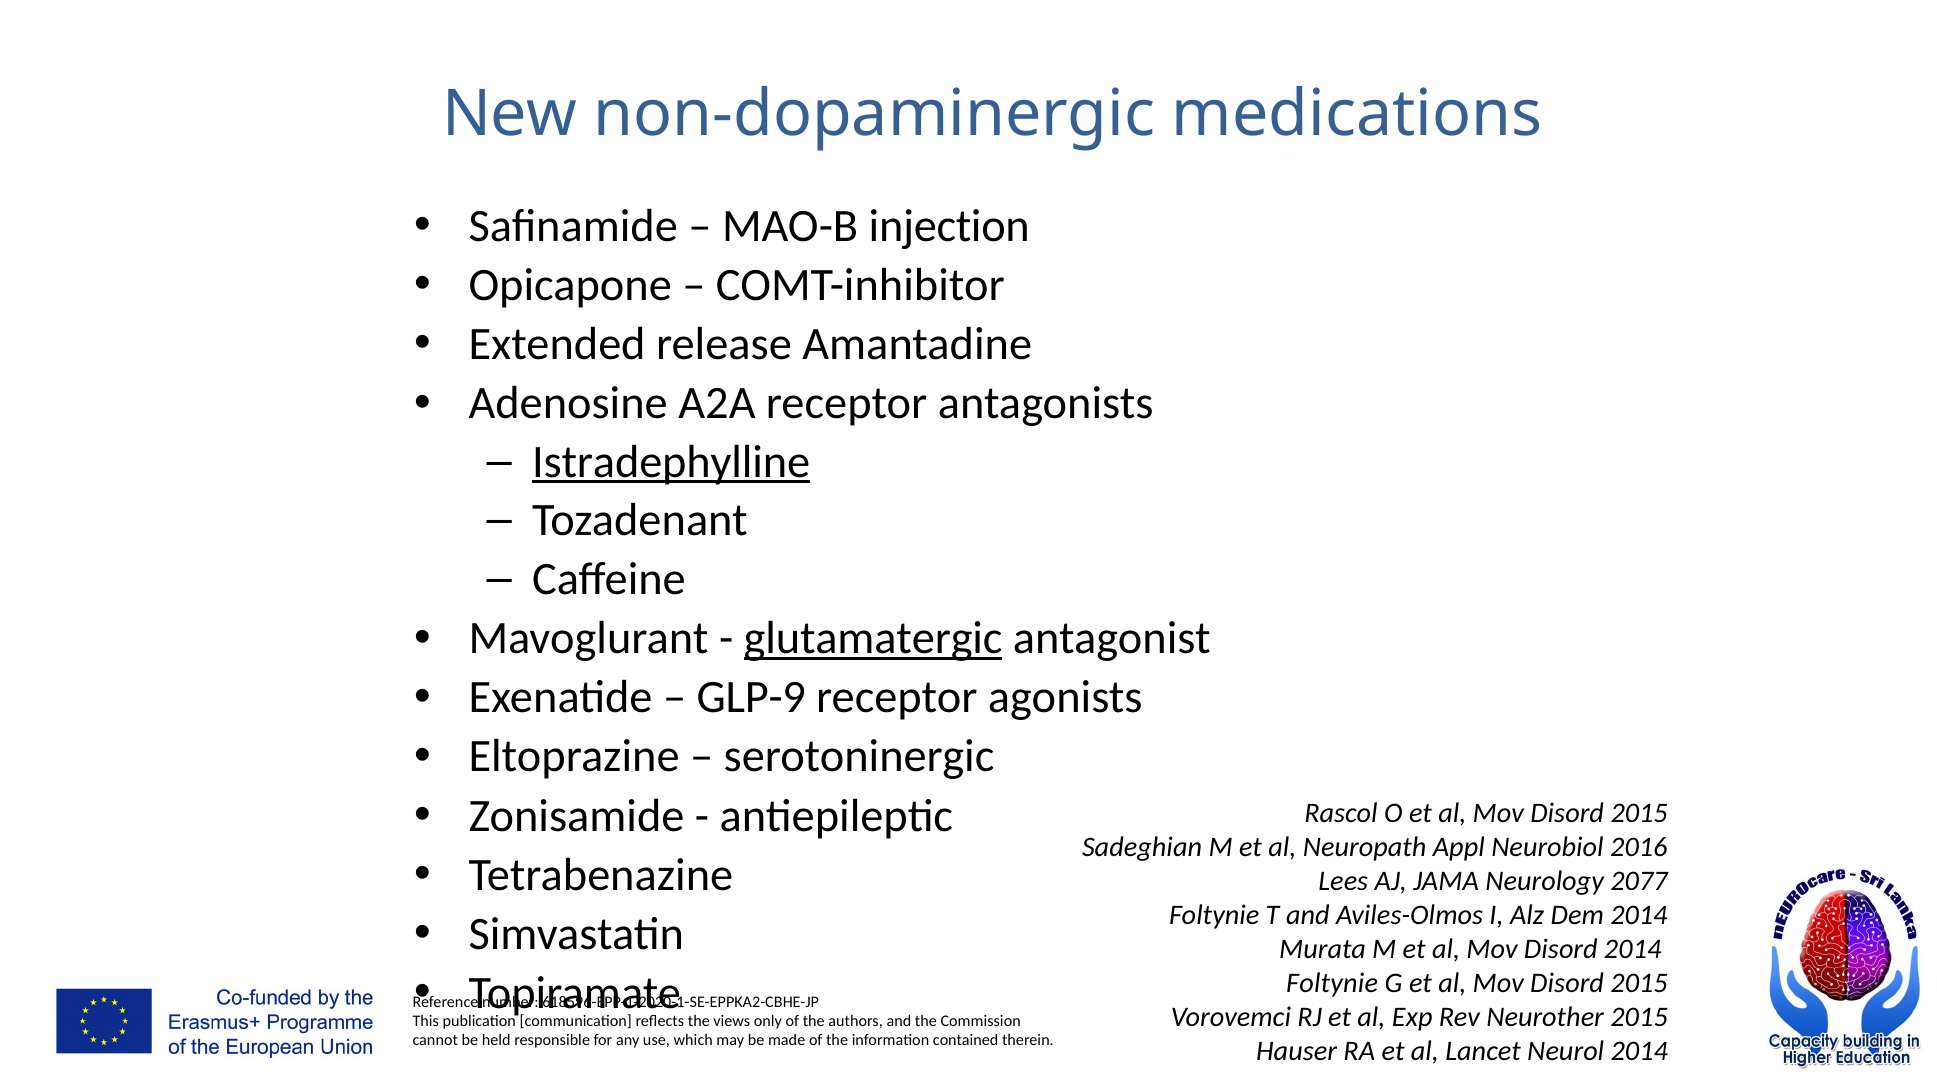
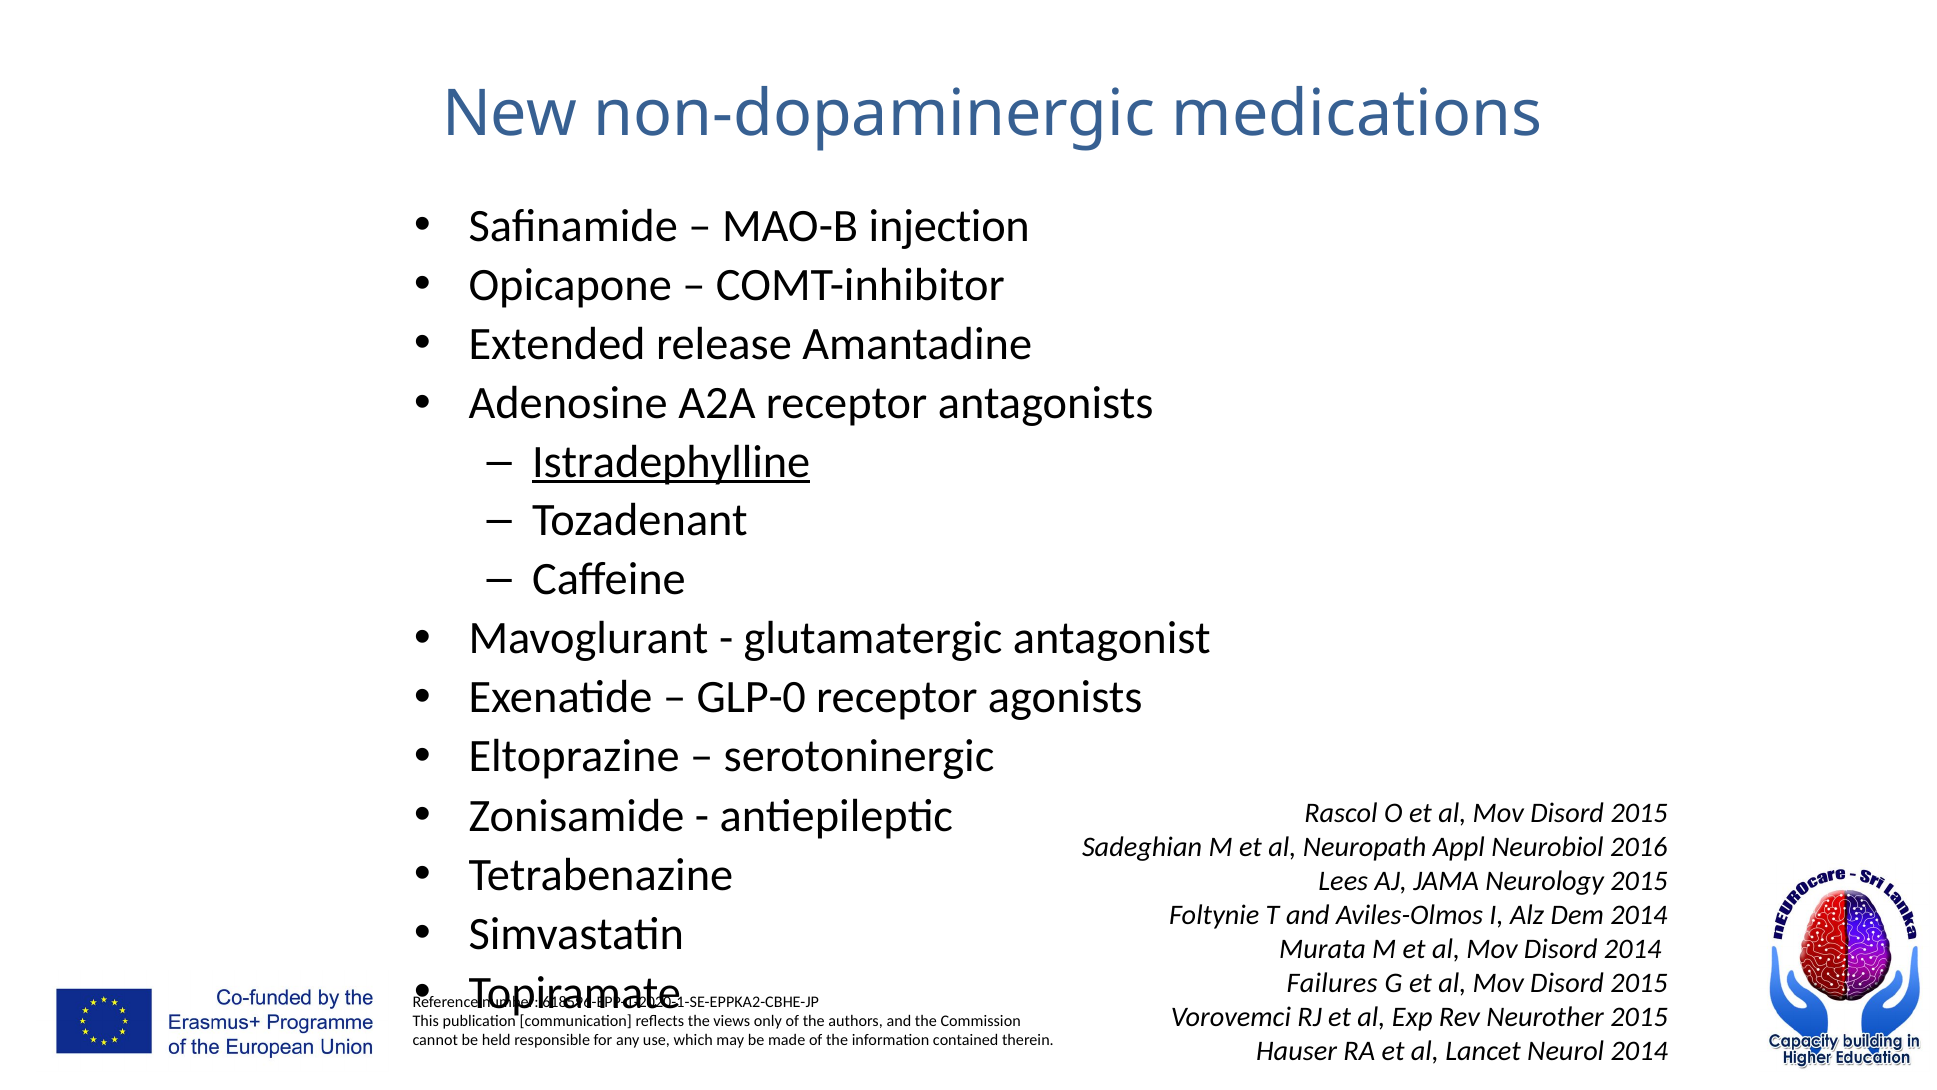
glutamatergic underline: present -> none (873, 638)
GLP-9: GLP-9 -> GLP-0 (751, 697)
Neurology 2077: 2077 -> 2015 (1639, 881)
Foltynie: Foltynie -> Failures (1332, 983)
